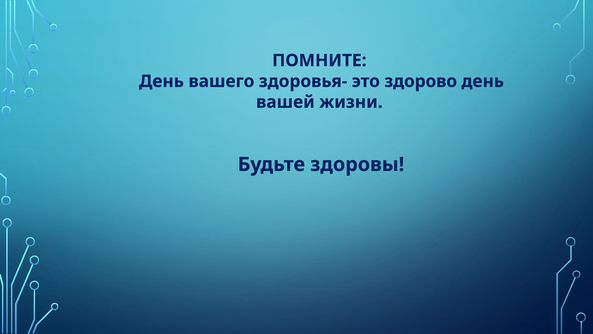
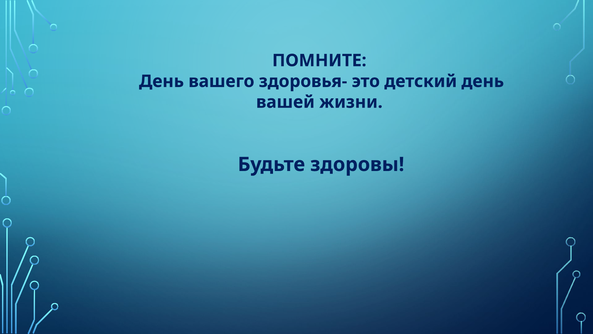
здорово: здорово -> детский (421, 81)
